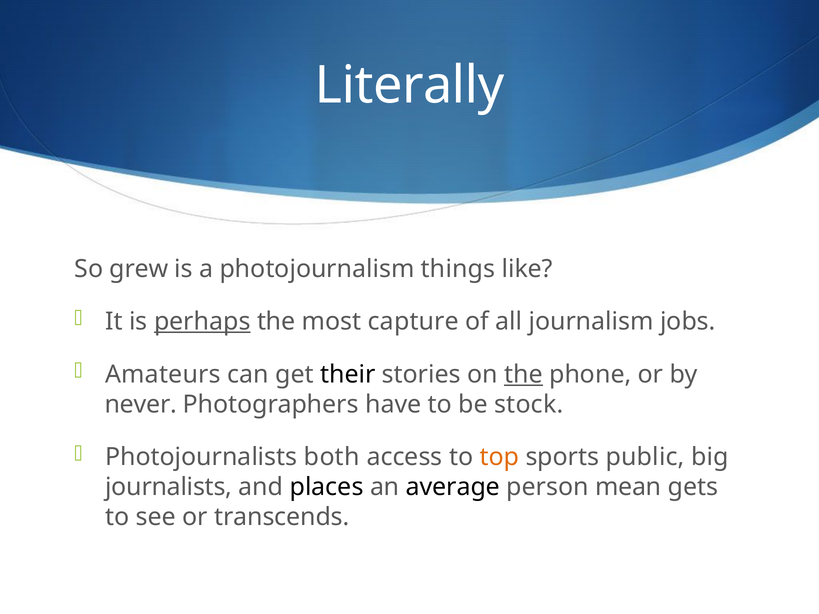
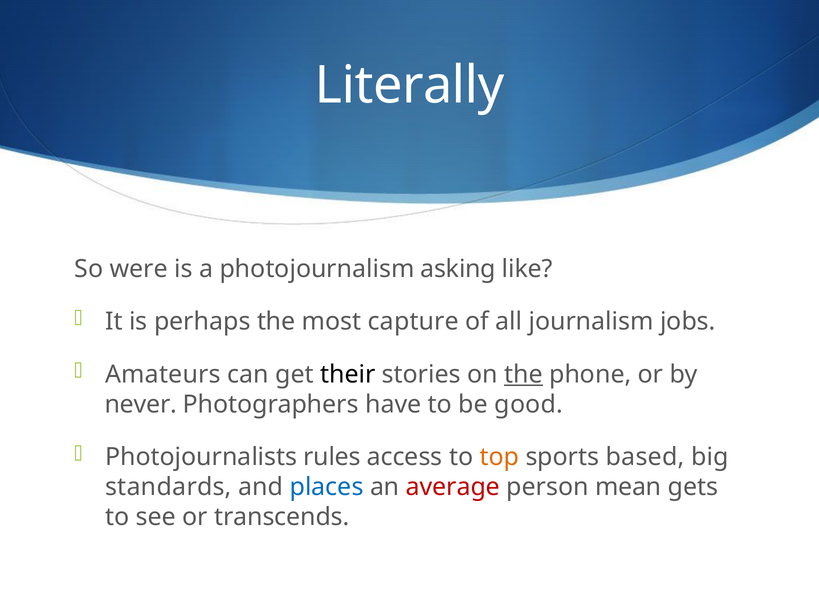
grew: grew -> were (139, 269)
things: things -> asking (458, 269)
perhaps underline: present -> none (202, 322)
stock: stock -> good (529, 405)
both: both -> rules (332, 457)
public: public -> based (645, 457)
journalists: journalists -> standards (168, 487)
places colour: black -> blue (327, 487)
average colour: black -> red (453, 487)
